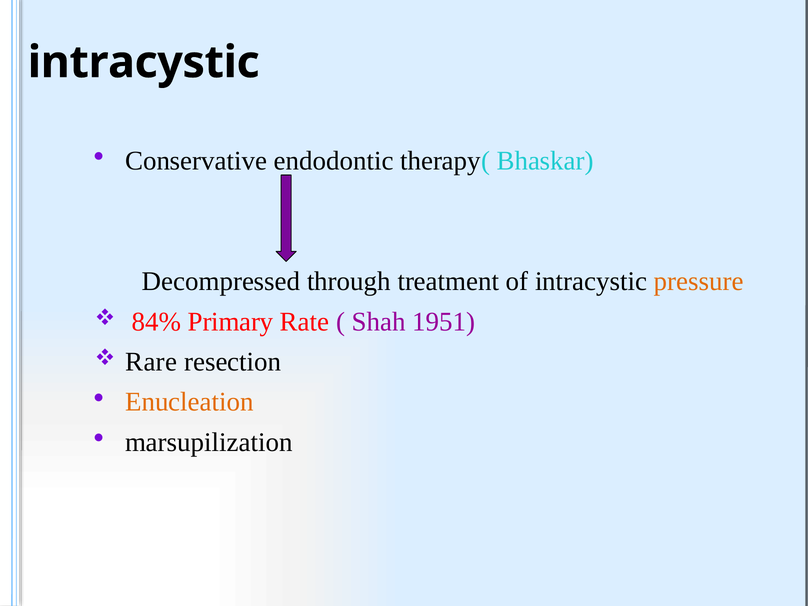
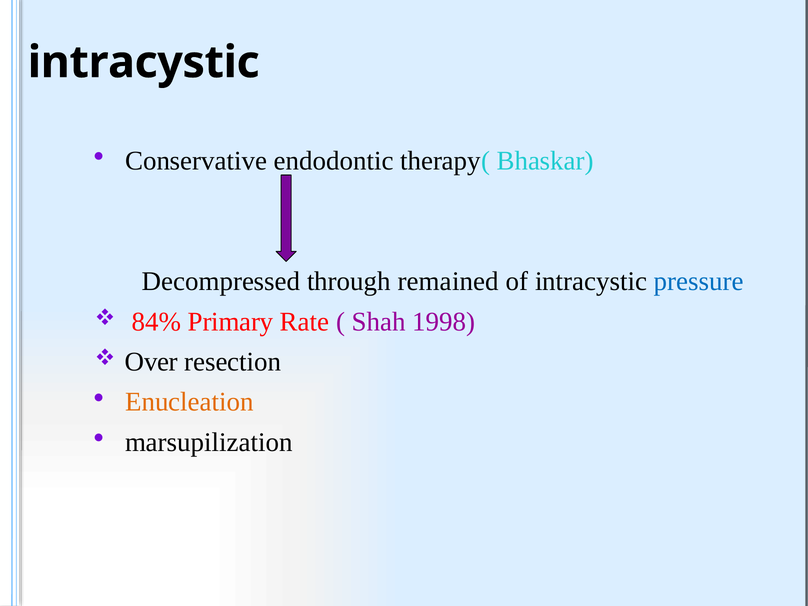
treatment: treatment -> remained (448, 281)
pressure colour: orange -> blue (699, 281)
1951: 1951 -> 1998 (444, 322)
Rare: Rare -> Over (151, 362)
